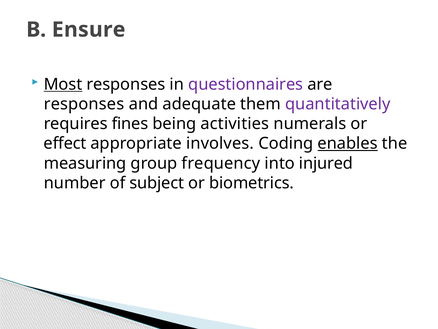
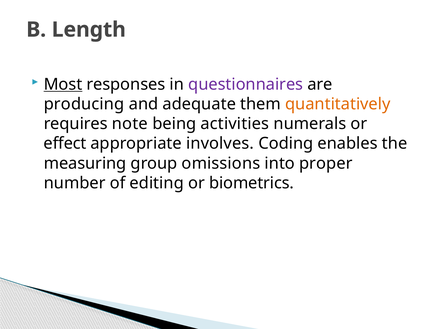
Ensure: Ensure -> Length (89, 30)
responses: responses -> producing (84, 104)
quantitatively colour: purple -> orange (338, 104)
fines: fines -> note (130, 124)
enables underline: present -> none (348, 143)
frequency: frequency -> omissions (221, 163)
injured: injured -> proper (326, 163)
subject: subject -> editing (157, 183)
